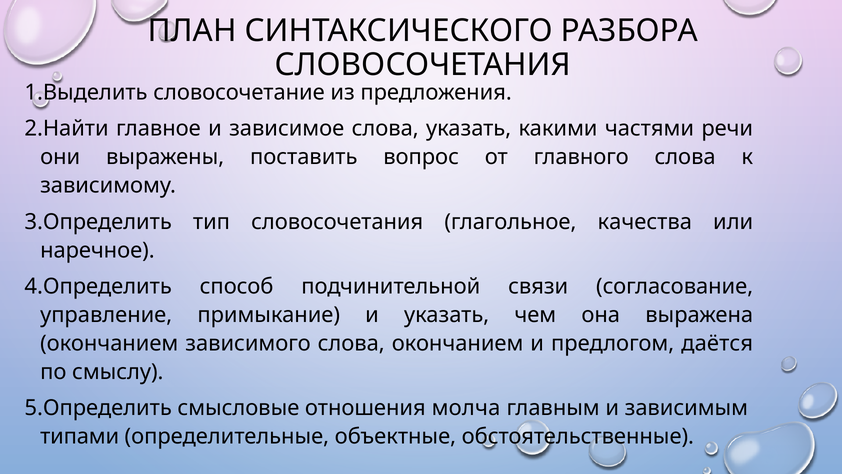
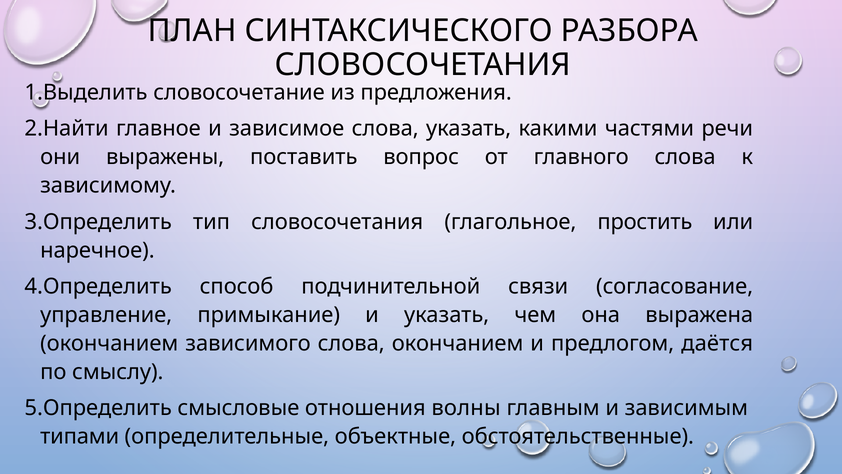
качества: качества -> простить (645, 222)
молча: молча -> волны (466, 408)
